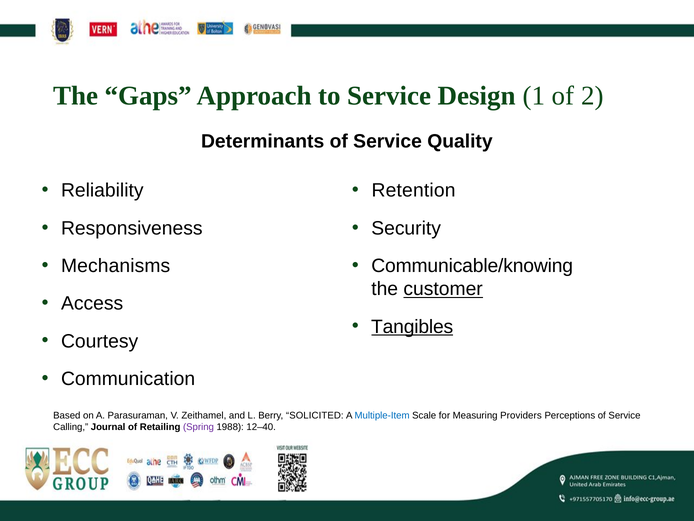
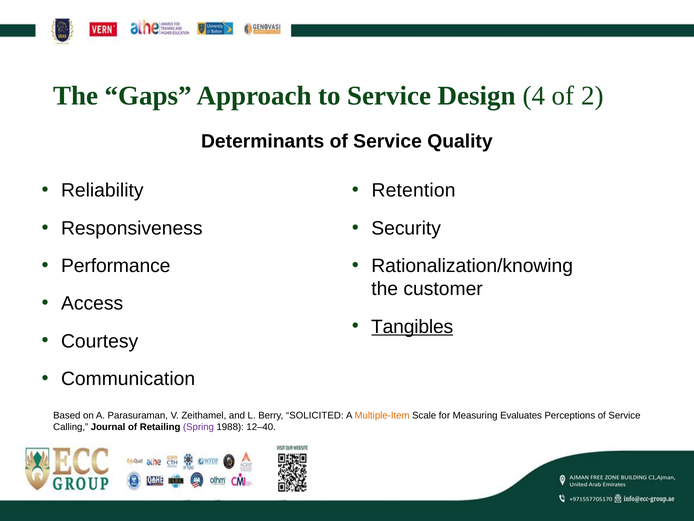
1: 1 -> 4 (534, 96)
Mechanisms: Mechanisms -> Performance (116, 266)
Communicable/knowing: Communicable/knowing -> Rationalization/knowing (472, 266)
customer underline: present -> none (443, 289)
Multiple-Item colour: blue -> orange (382, 415)
Providers: Providers -> Evaluates (521, 415)
